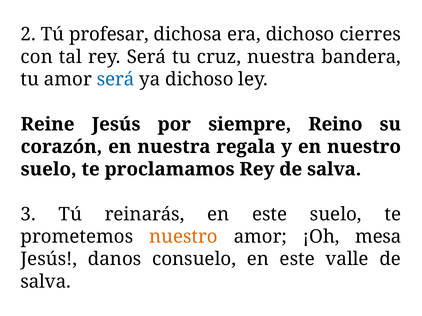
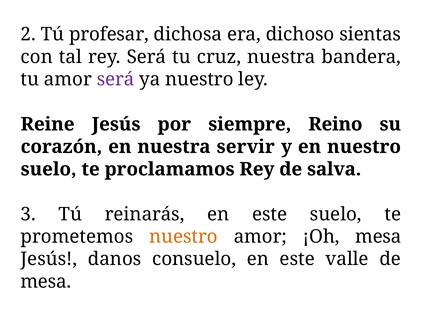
cierres: cierres -> sientas (370, 34)
será colour: blue -> purple (116, 79)
ya dichoso: dichoso -> nuestro (199, 79)
regala: regala -> servir (246, 147)
salva: salva -> mesa (46, 282)
